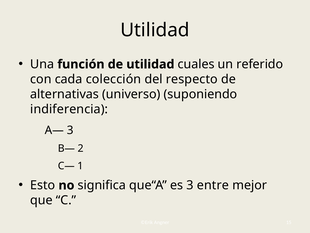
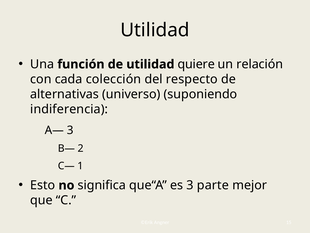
cuales: cuales -> quiere (196, 64)
referido: referido -> relación (260, 64)
entre: entre -> parte (213, 185)
